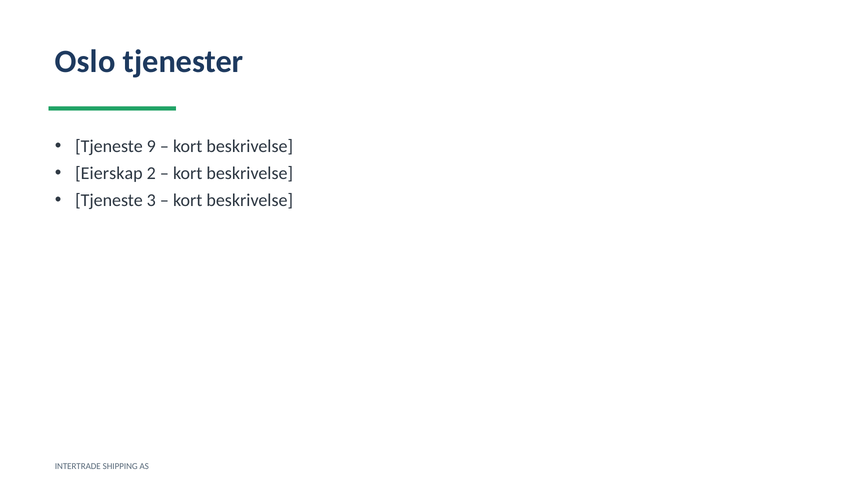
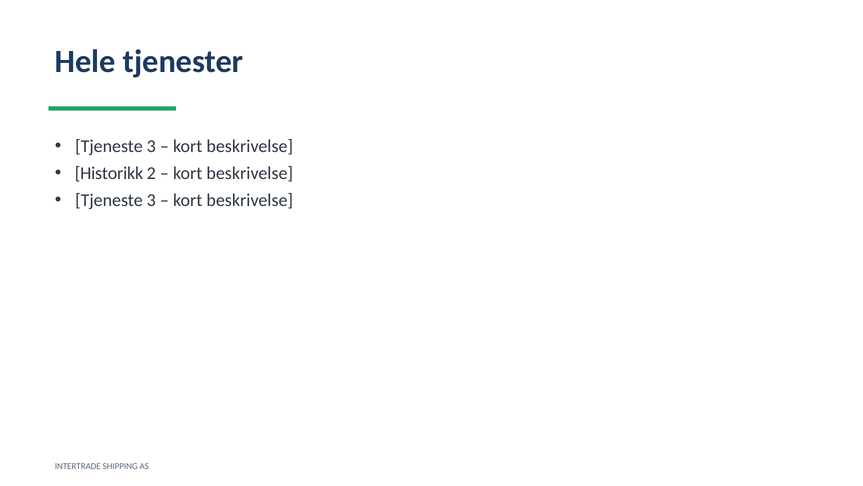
Oslo: Oslo -> Hele (85, 62)
9: 9 -> 3 (151, 146)
Eierskap: Eierskap -> Historikk (109, 173)
